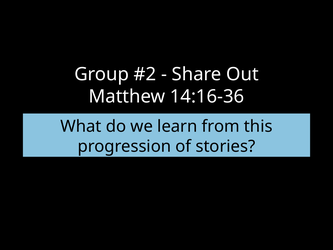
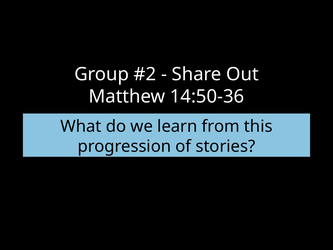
14:16-36: 14:16-36 -> 14:50-36 (207, 96)
